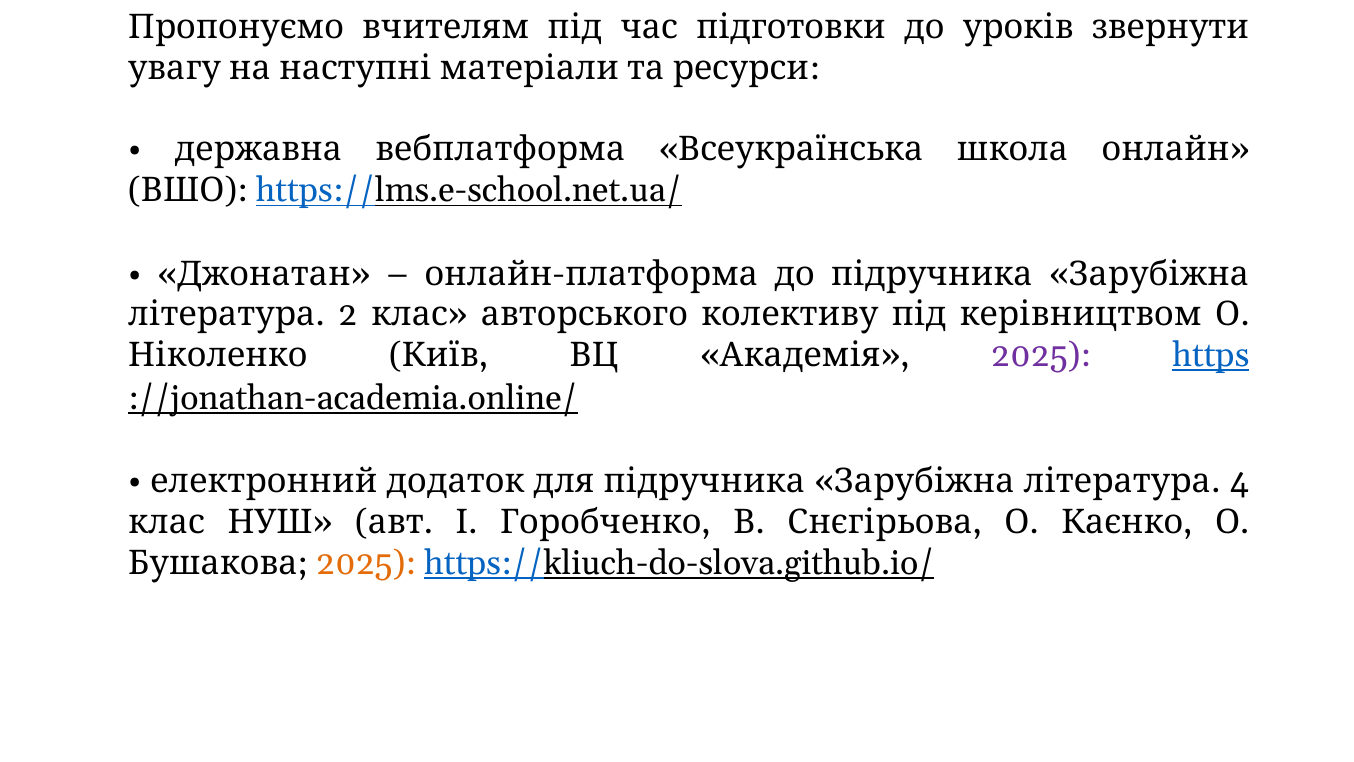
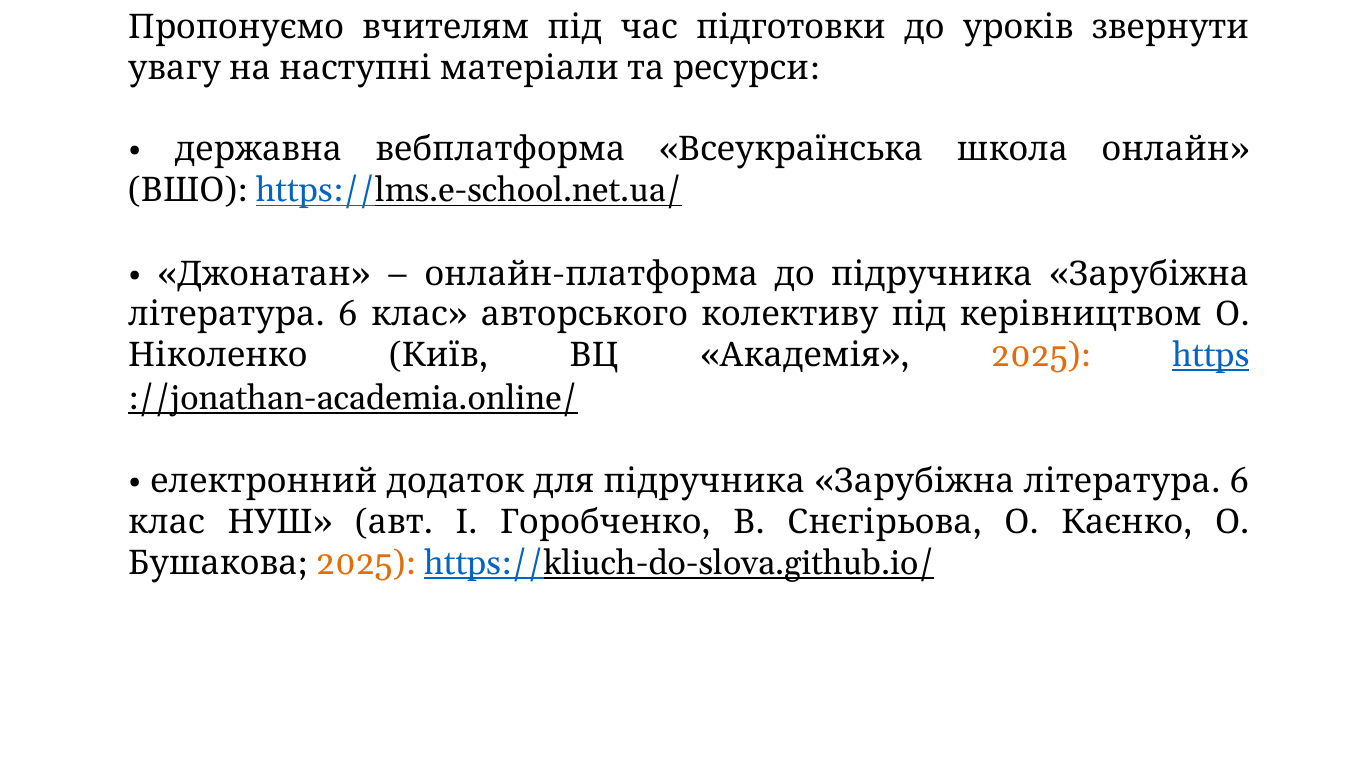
2: 2 -> 6 (348, 314)
2025 colour: purple -> orange (1041, 355)
4: 4 -> 6 (1239, 482)
